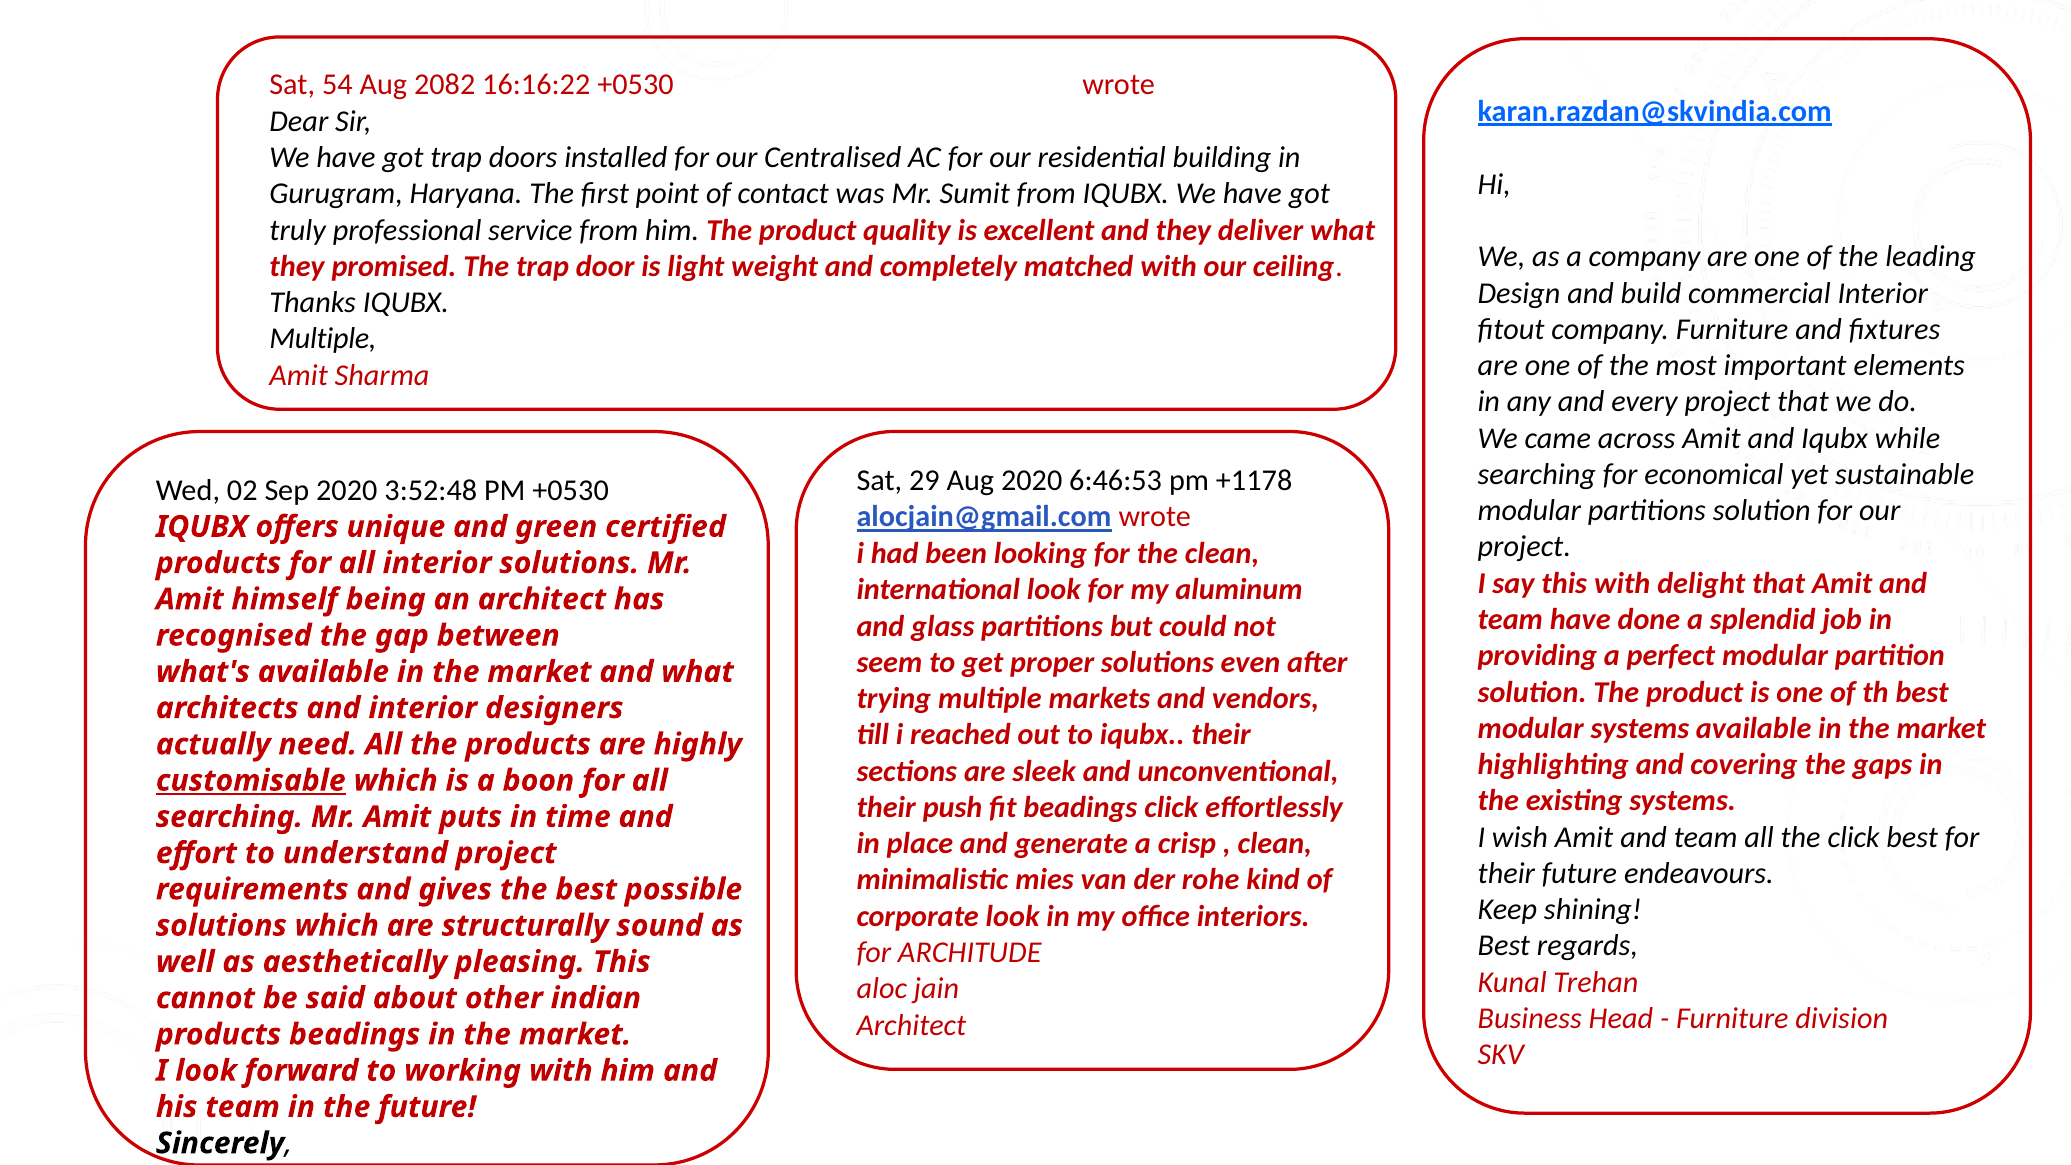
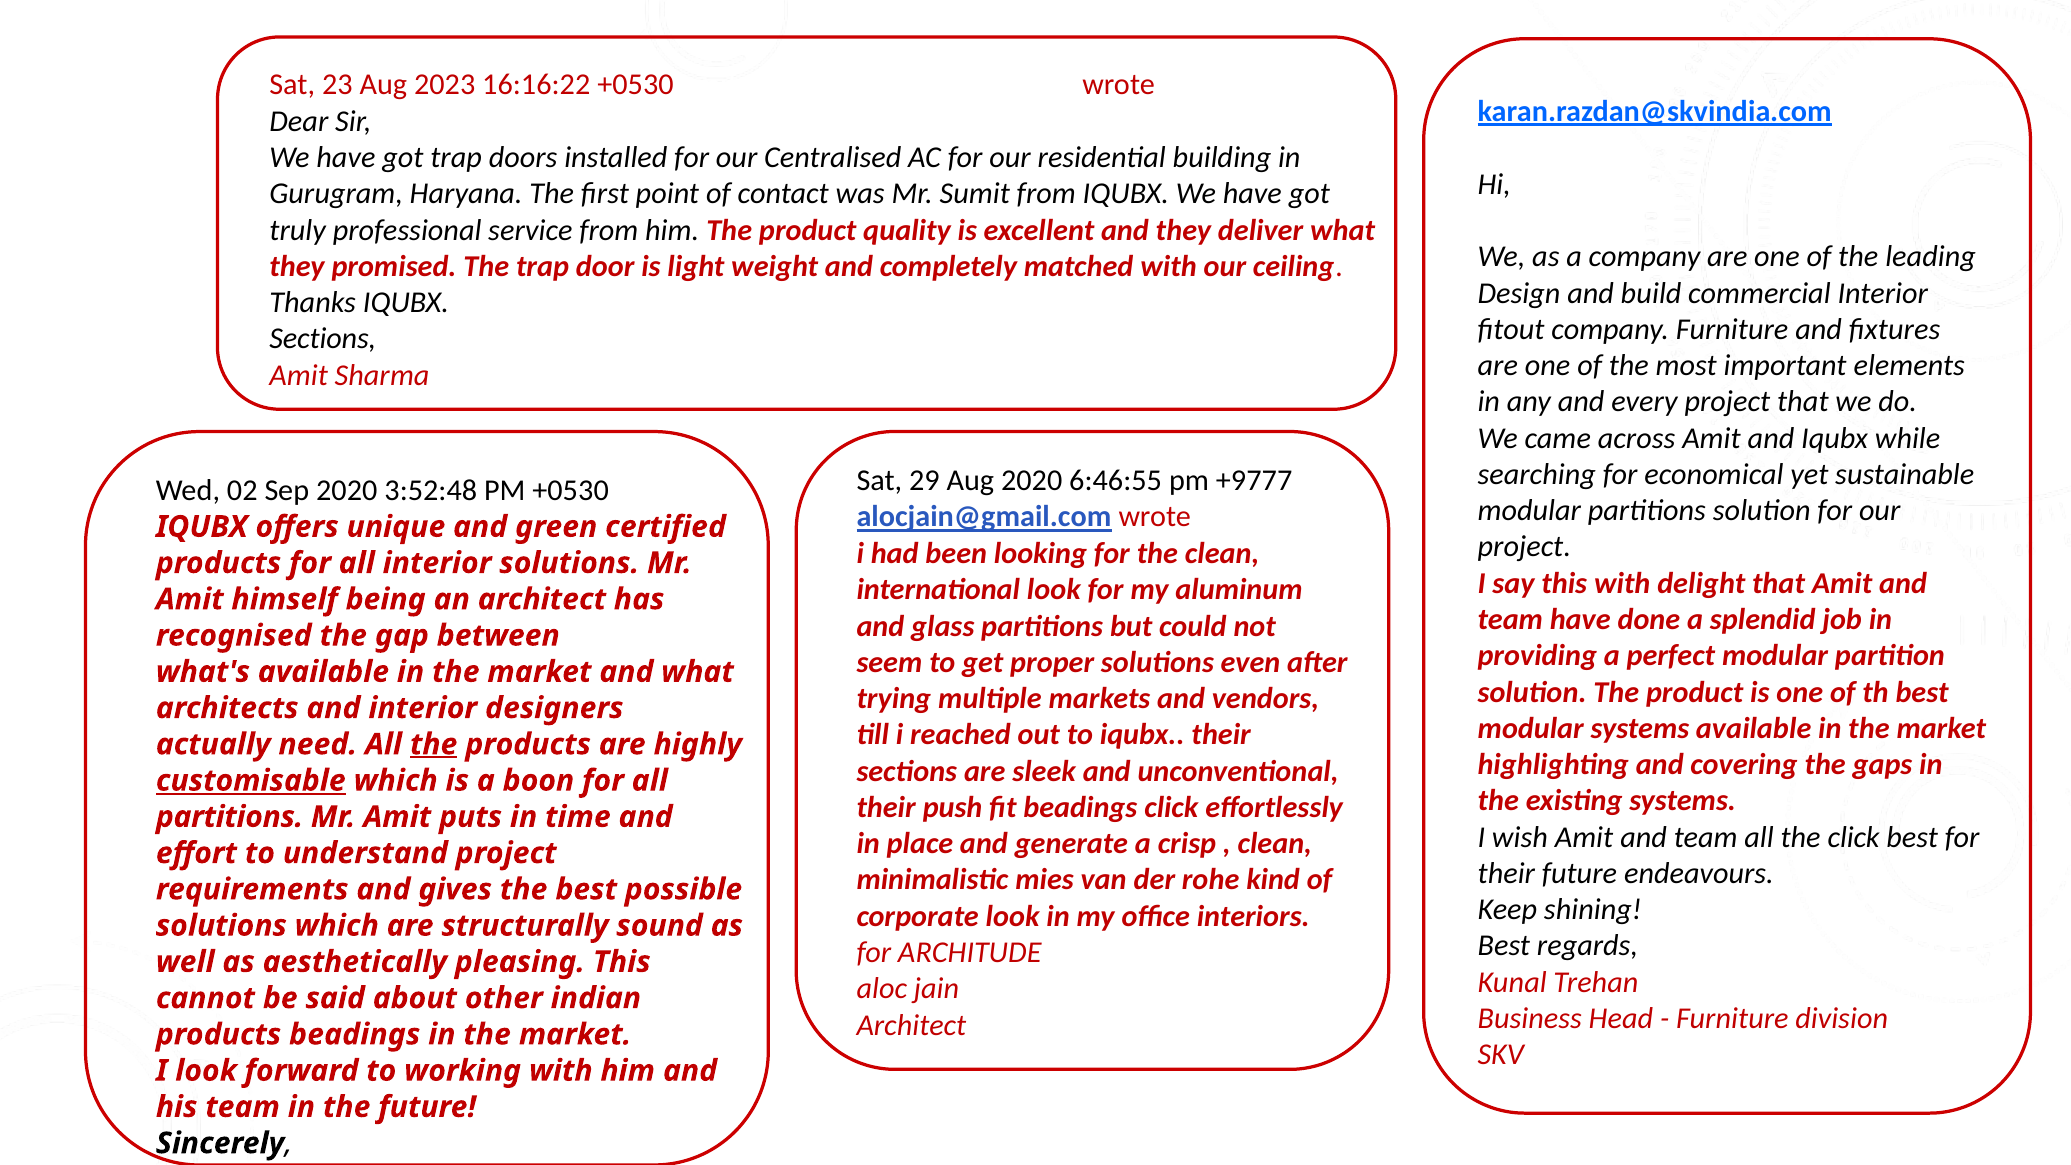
54: 54 -> 23 (337, 85)
2082: 2082 -> 2023 (445, 85)
Multiple: Multiple -> Sections (323, 339)
6:46:53: 6:46:53 -> 6:46:55 (1116, 481)
+1178: +1178 -> +9777 (1254, 481)
the underline: none -> present (434, 744)
searching: searching -> partitions (230, 817)
